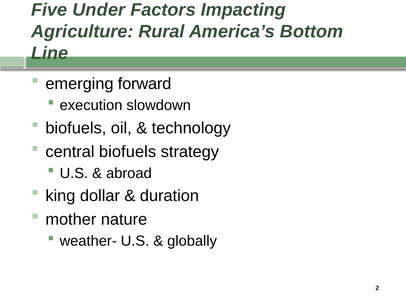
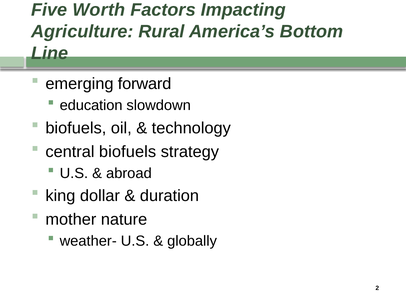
Under: Under -> Worth (99, 10)
execution: execution -> education (91, 106)
